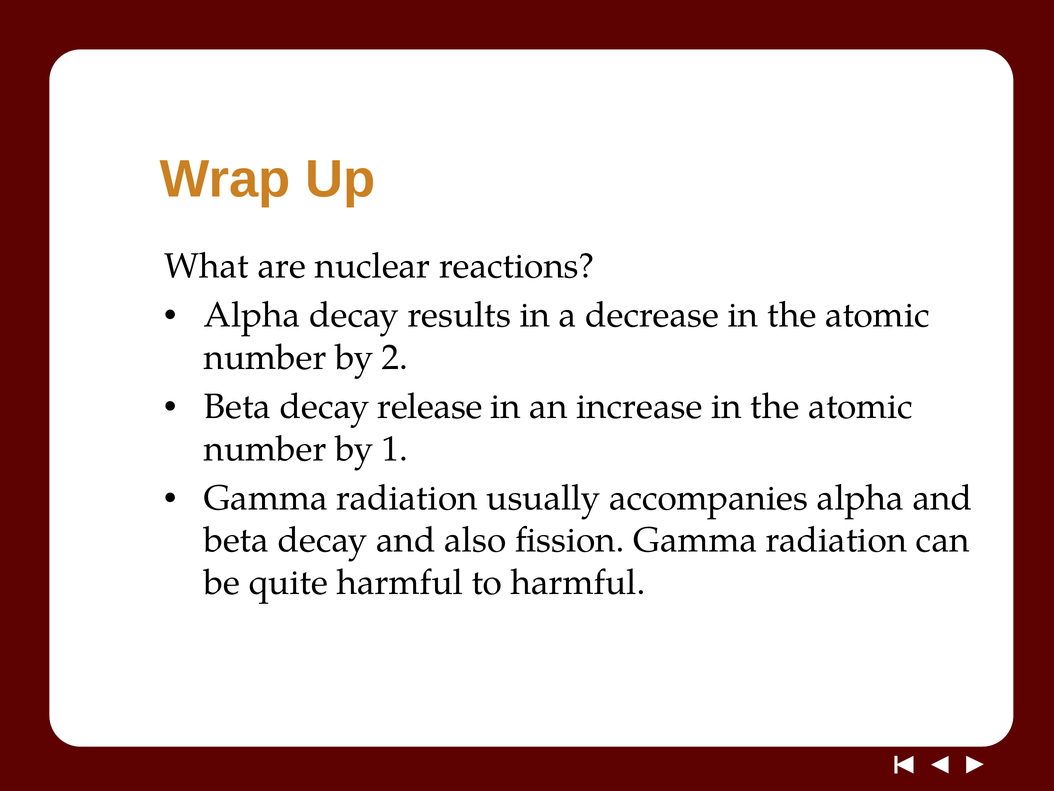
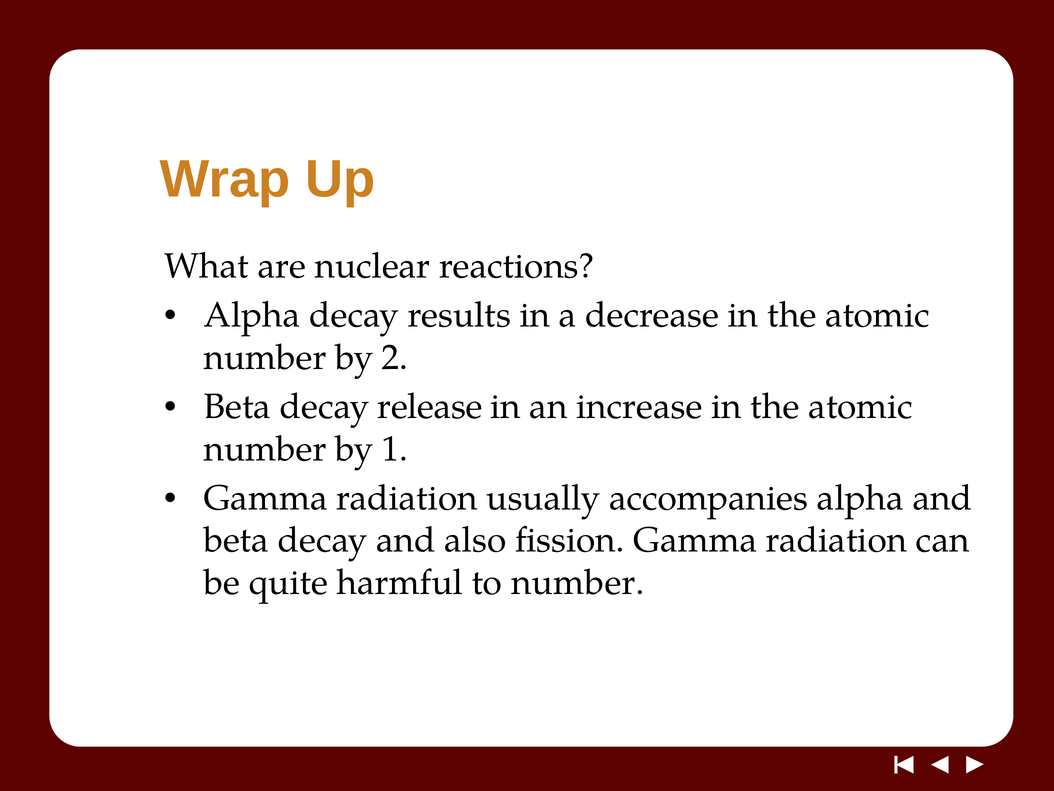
to harmful: harmful -> number (578, 582)
